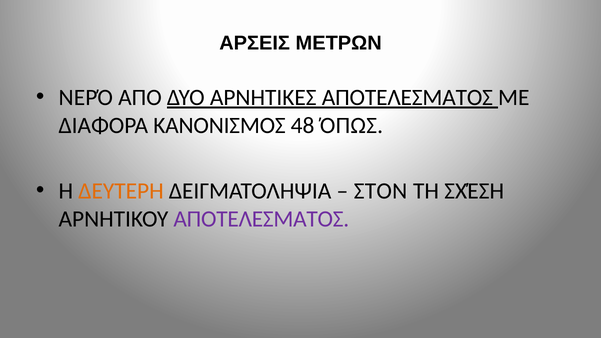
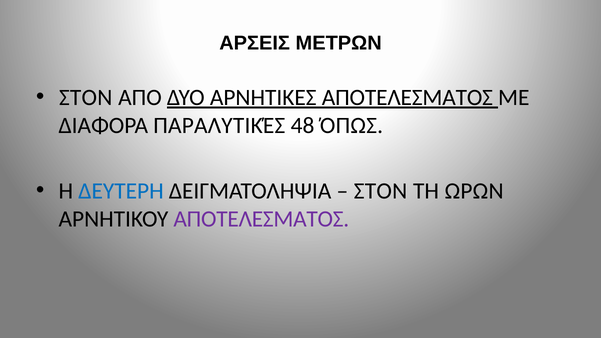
ΝΕΡΌ: ΝΕΡΌ -> ΣΤΟΝ (86, 98)
ΚΑΝΟΝΙΣΜΟΣ: ΚΑΝΟΝΙΣΜΟΣ -> ΠΑΡΑΛΥΤΙΚΈΣ (219, 125)
ΔΕΥΤΕΡΗ colour: orange -> blue (121, 191)
ΣΧΈΣΗ: ΣΧΈΣΗ -> ΩΡΩΝ (474, 191)
